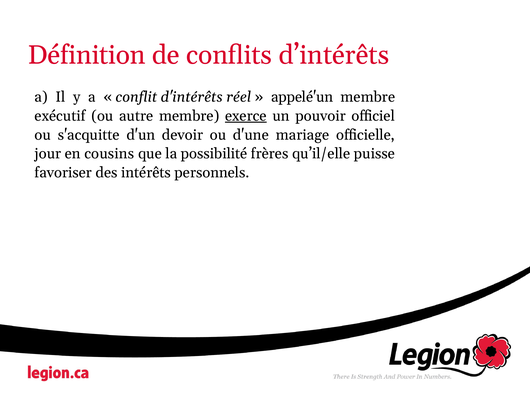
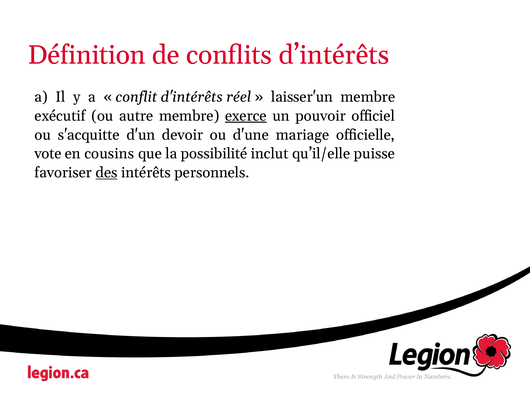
appelé'un: appelé'un -> laisser'un (302, 97)
jour: jour -> vote (48, 154)
frères: frères -> inclut (270, 154)
des underline: none -> present (107, 173)
